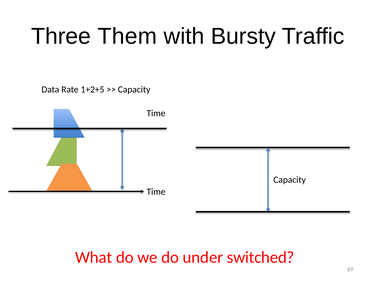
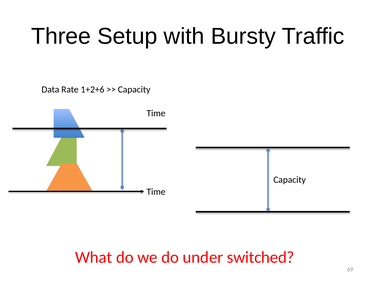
Them: Them -> Setup (127, 36)
1+2+5: 1+2+5 -> 1+2+6 (93, 90)
